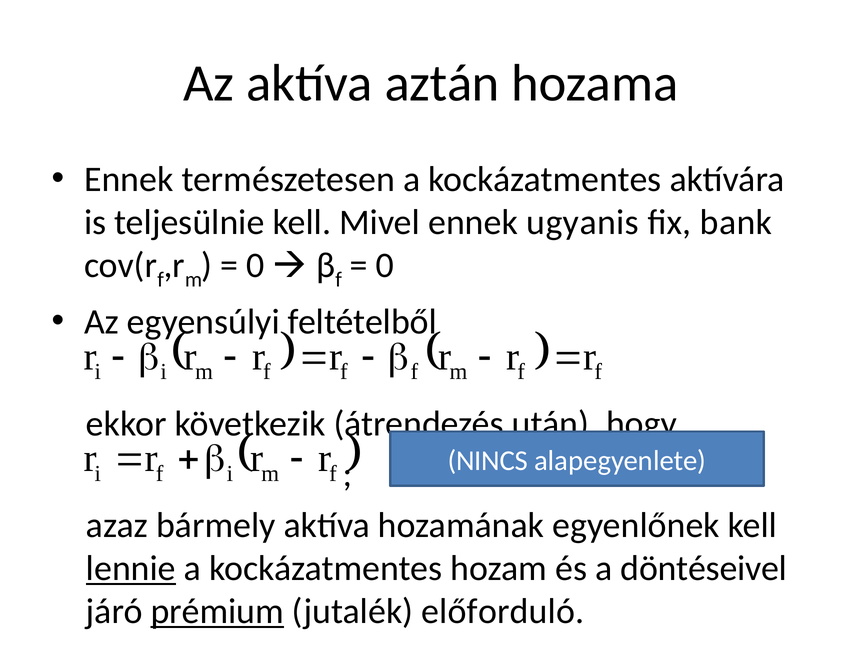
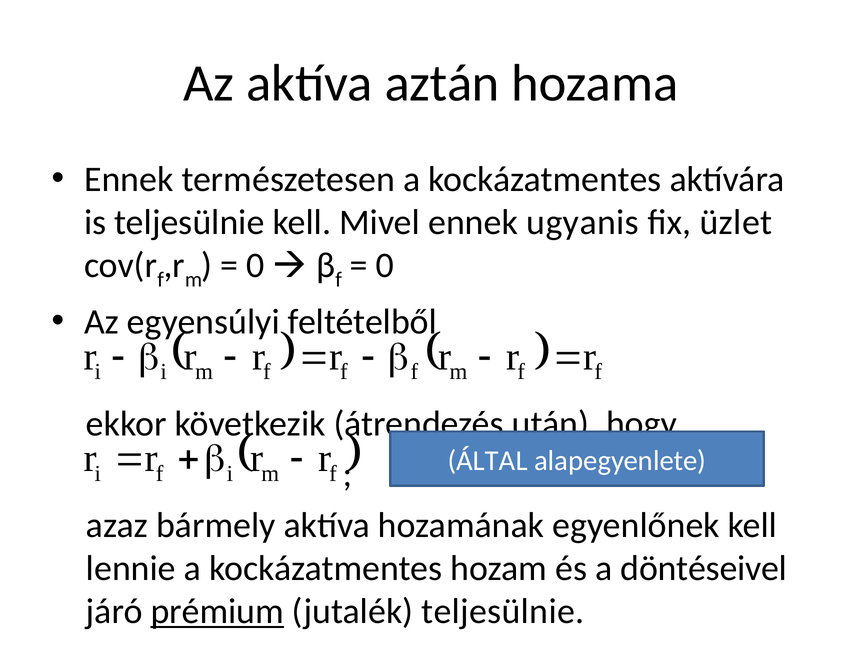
bank: bank -> üzlet (736, 222)
NINCS: NINCS -> ÁLTAL (488, 460)
lennie underline: present -> none (131, 568)
jutalék előforduló: előforduló -> teljesülnie (503, 611)
